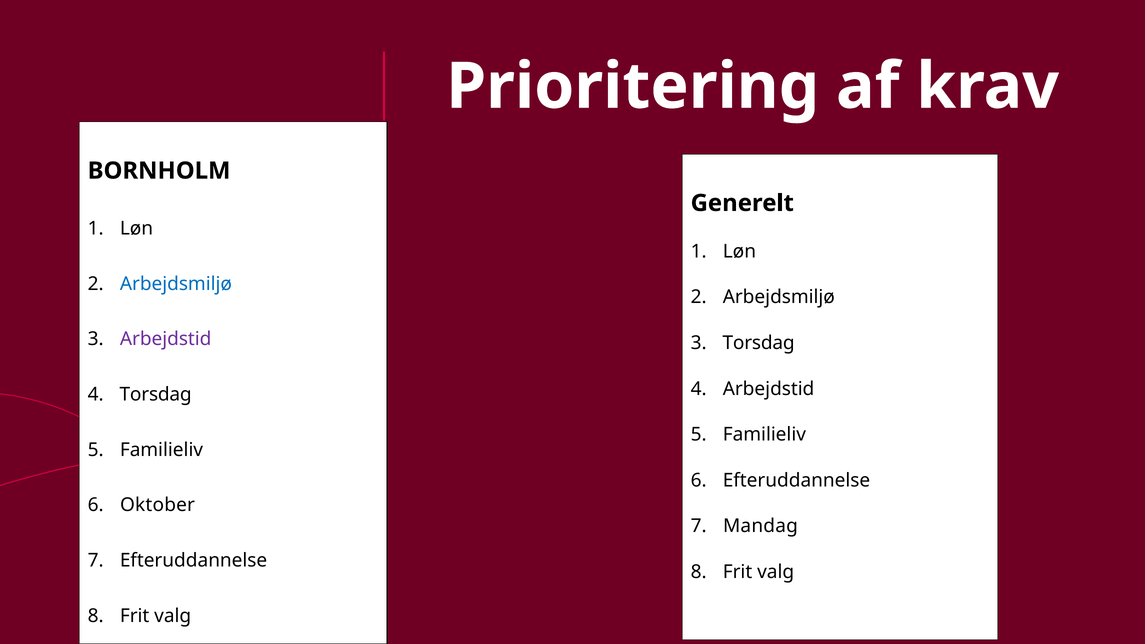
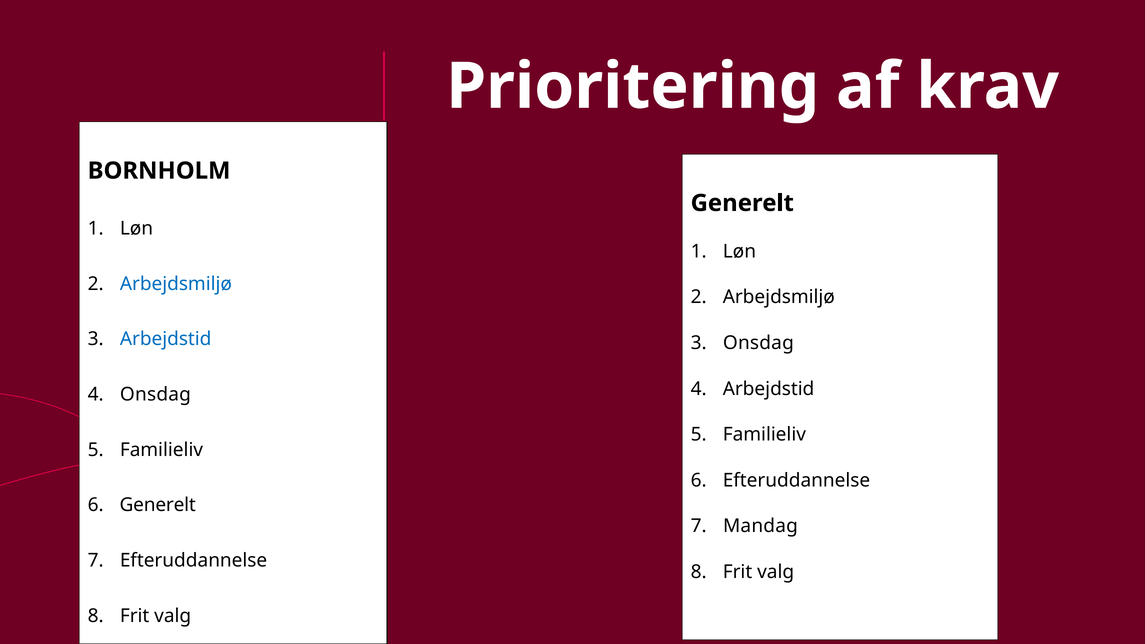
Arbejdstid colour: purple -> blue (166, 339)
Torsdag: Torsdag -> Onsdag (758, 343)
Torsdag: Torsdag -> Onsdag (155, 395)
Oktober: Oktober -> Generelt (158, 505)
